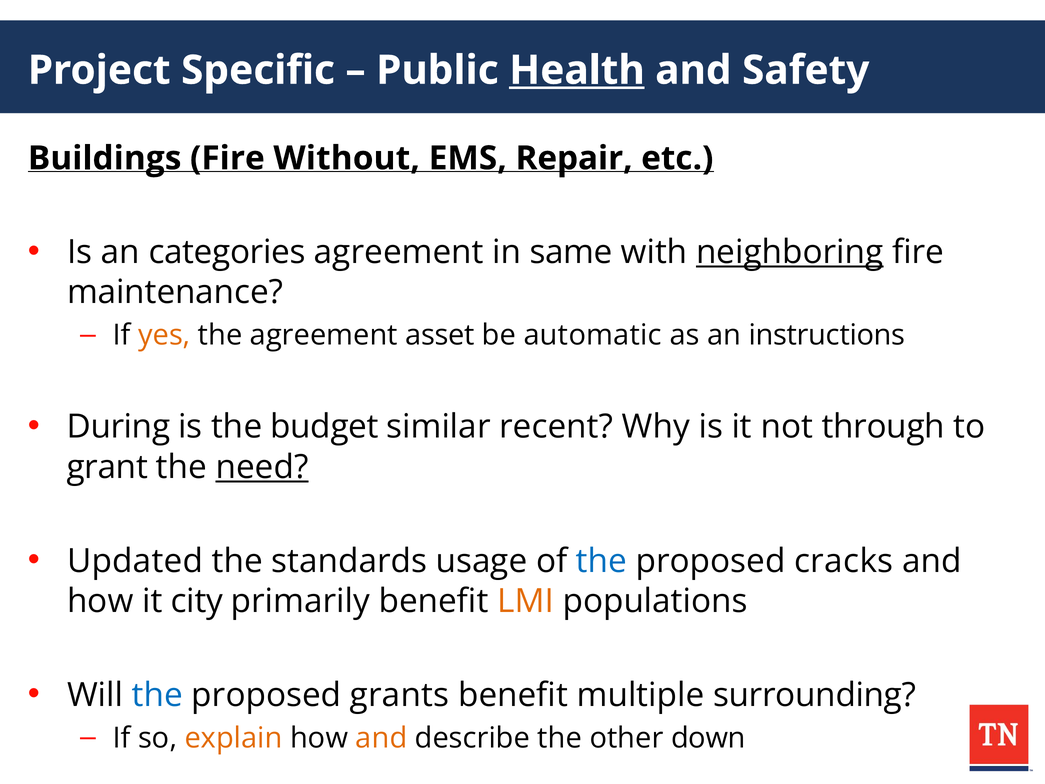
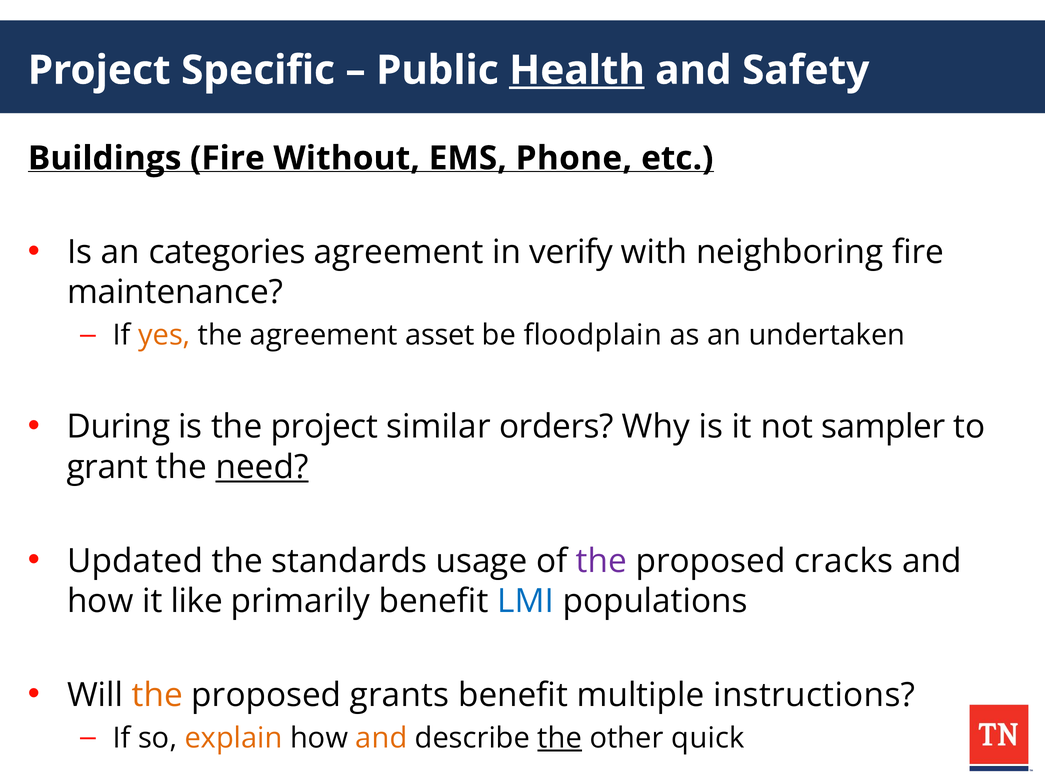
Repair: Repair -> Phone (574, 158)
same: same -> verify (571, 252)
neighboring underline: present -> none (790, 252)
automatic: automatic -> floodplain (593, 335)
instructions: instructions -> undertaken (827, 335)
the budget: budget -> project (324, 427)
recent: recent -> orders (556, 427)
through: through -> sampler (883, 427)
the colour: blue -> purple (601, 561)
city: city -> like (197, 601)
LMI colour: orange -> blue (526, 601)
the colour: blue -> orange (157, 695)
surrounding: surrounding -> instructions (814, 695)
the underline: none -> present (560, 738)
down: down -> quick (708, 738)
